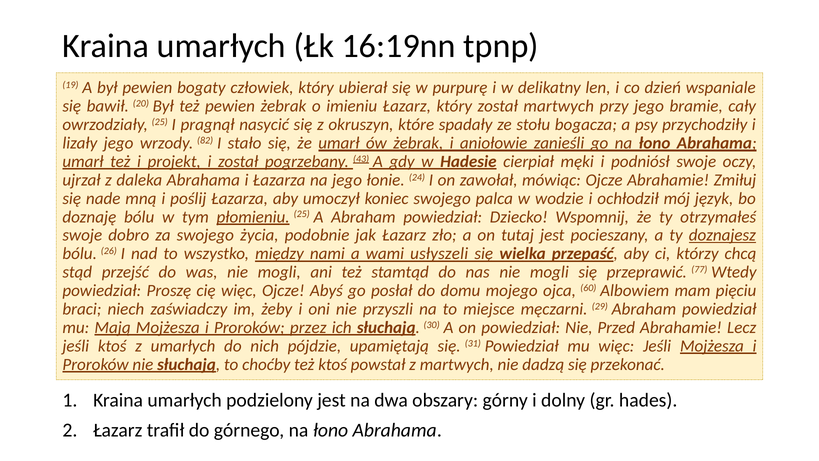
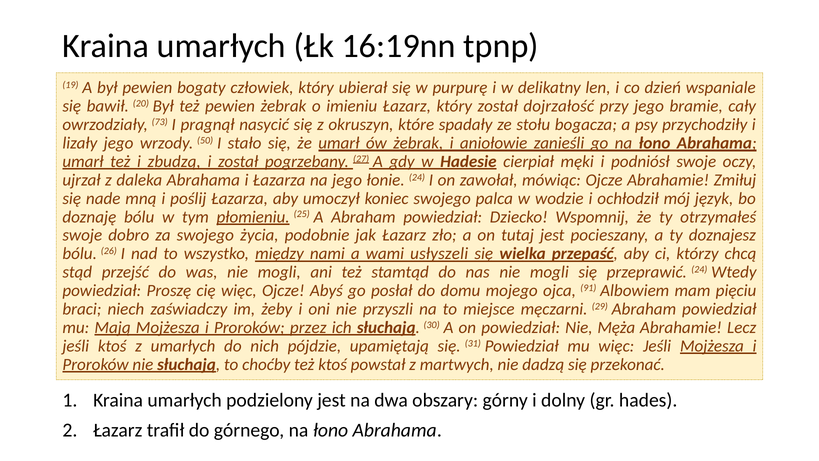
został martwych: martwych -> dojrzałość (559, 106)
owrzodziały 25: 25 -> 73 (160, 122)
82: 82 -> 50 (205, 140)
projekt: projekt -> zbudzą (174, 161)
43: 43 -> 27 (361, 159)
doznajesz underline: present -> none (722, 235)
przeprawić 77: 77 -> 24 (699, 269)
60: 60 -> 91 (588, 288)
Przed: Przed -> Męża (616, 327)
